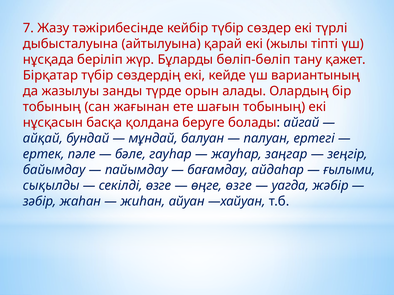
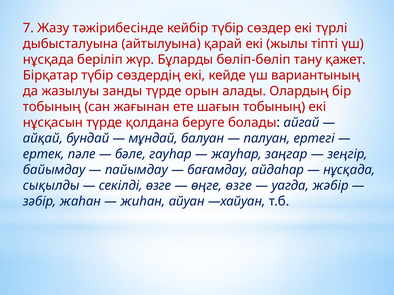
нұсқасын басқа: басқа -> түрде (104, 123)
ғылыми: ғылыми -> нұсқада (349, 170)
